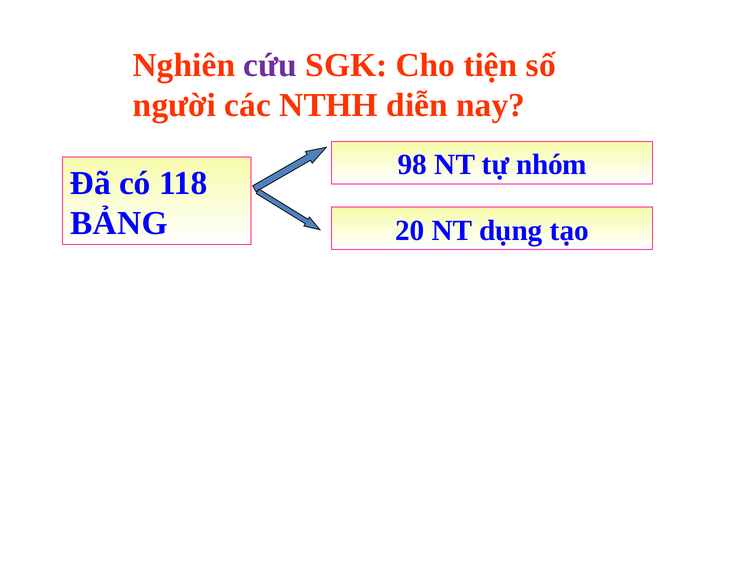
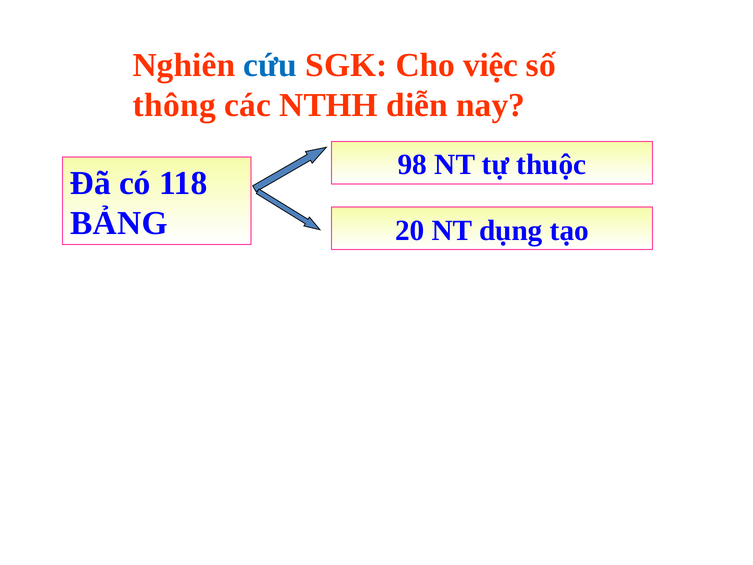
cứu colour: purple -> blue (270, 65)
tiện: tiện -> việc (491, 65)
người: người -> thông (174, 105)
nhóm: nhóm -> thuộc (551, 165)
